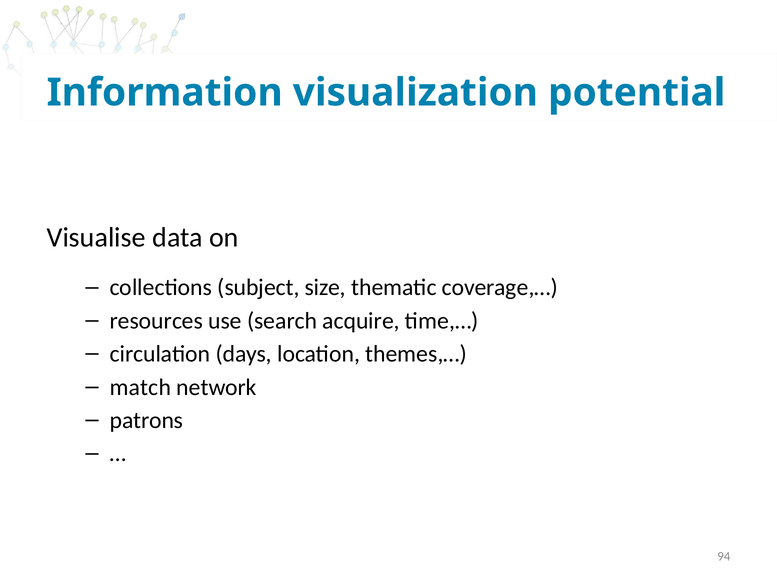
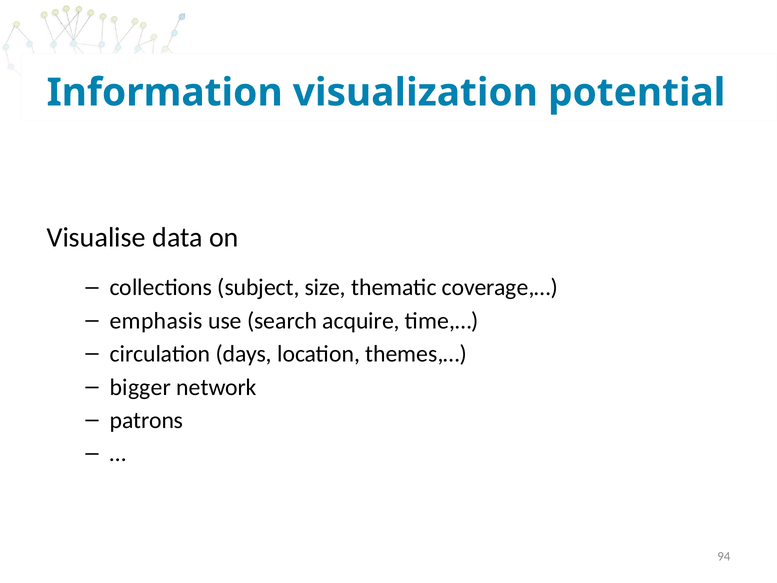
resources: resources -> emphasis (156, 321)
match: match -> bigger (140, 387)
